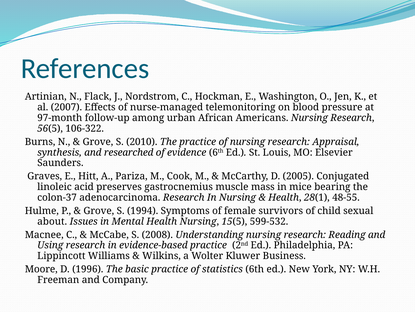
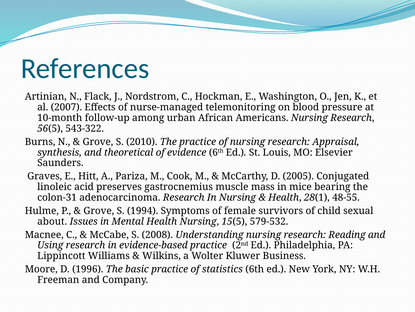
97-month: 97-month -> 10-month (60, 118)
106-322: 106-322 -> 543-322 (85, 128)
researched: researched -> theoretical (129, 152)
colon-37: colon-37 -> colon-31 (57, 197)
599-532: 599-532 -> 579-532 (269, 221)
